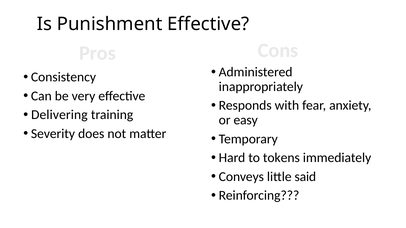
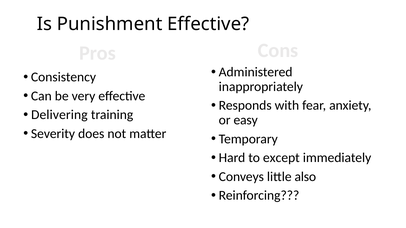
tokens: tokens -> except (281, 158)
said: said -> also (305, 177)
